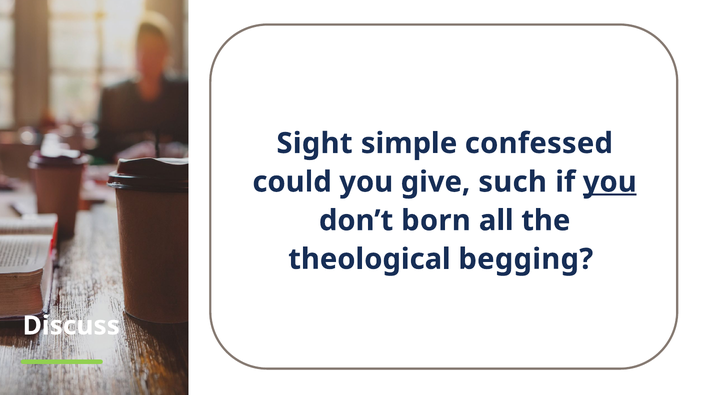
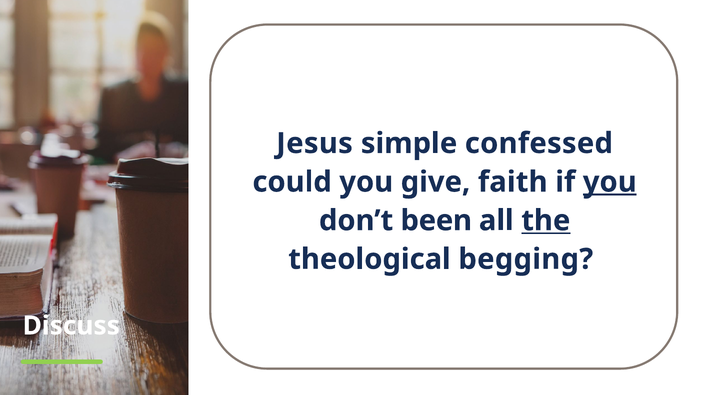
Sight: Sight -> Jesus (314, 143)
such: such -> faith (513, 182)
born: born -> been (436, 220)
the underline: none -> present (546, 220)
